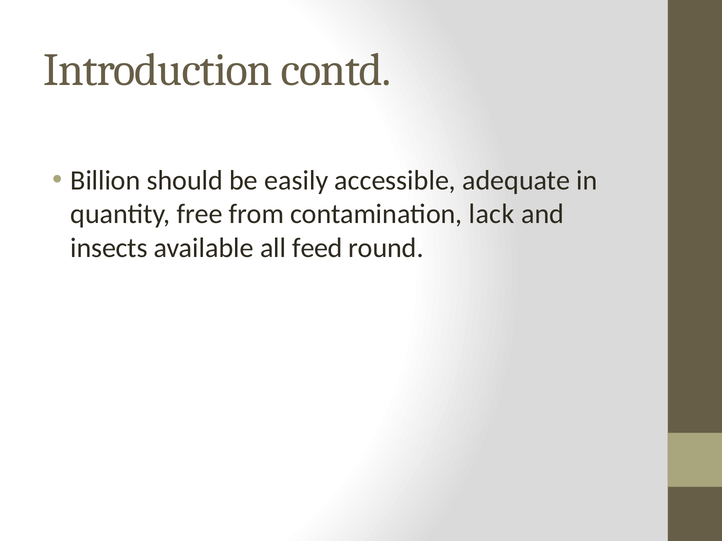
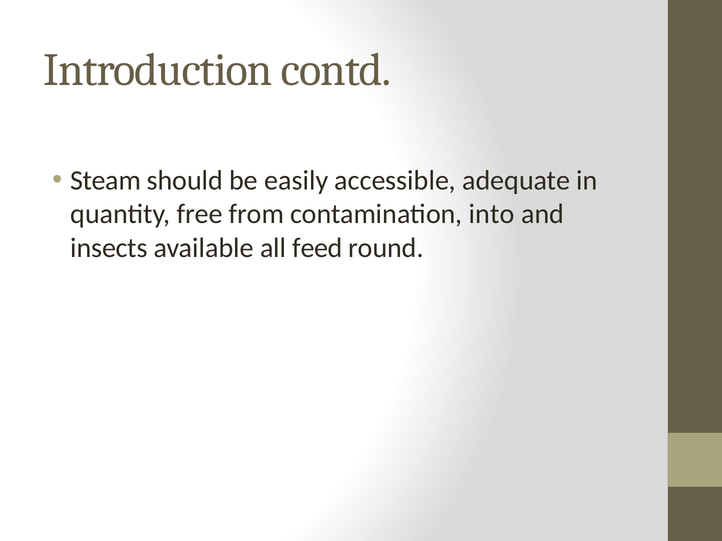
Billion: Billion -> Steam (106, 181)
lack: lack -> into (492, 214)
